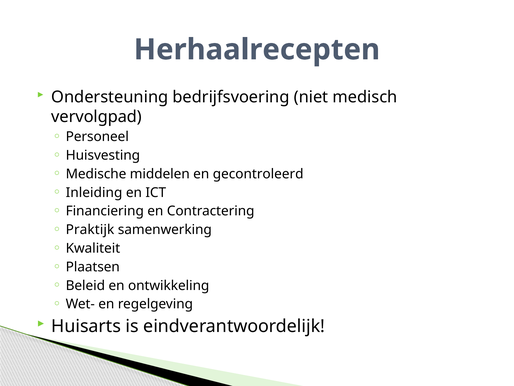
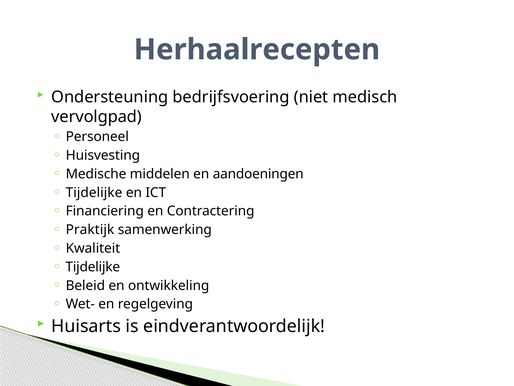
gecontroleerd: gecontroleerd -> aandoeningen (258, 174)
Inleiding: Inleiding -> Tijdelijke (94, 192)
Plaatsen: Plaatsen -> Tijdelijke (93, 267)
